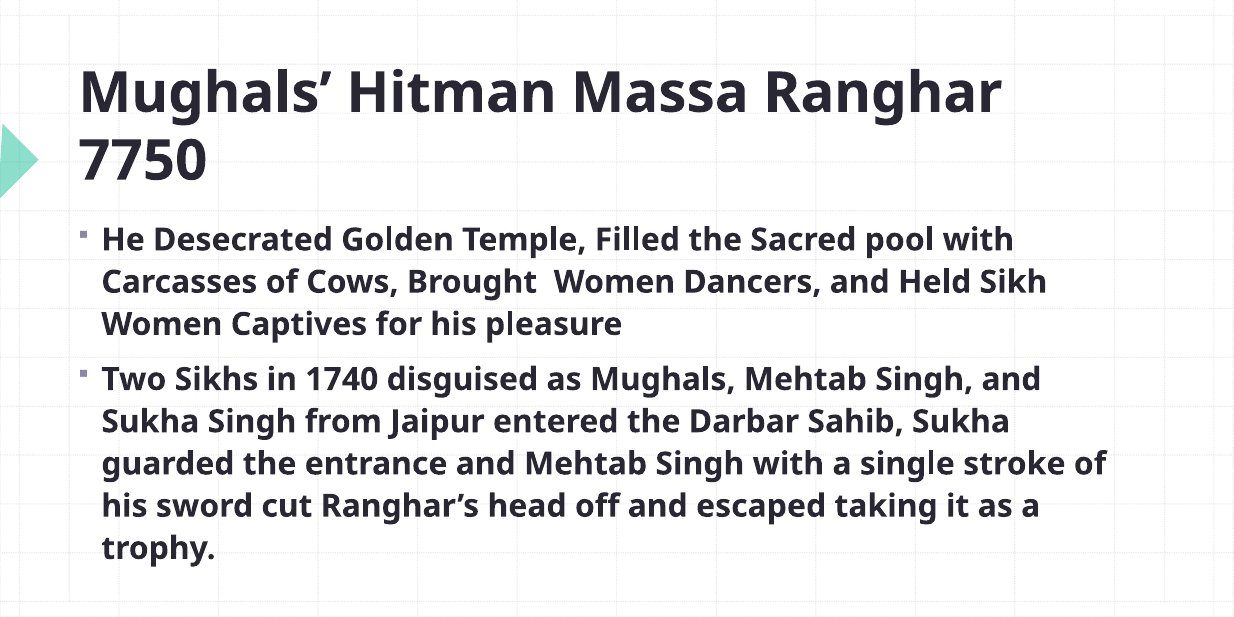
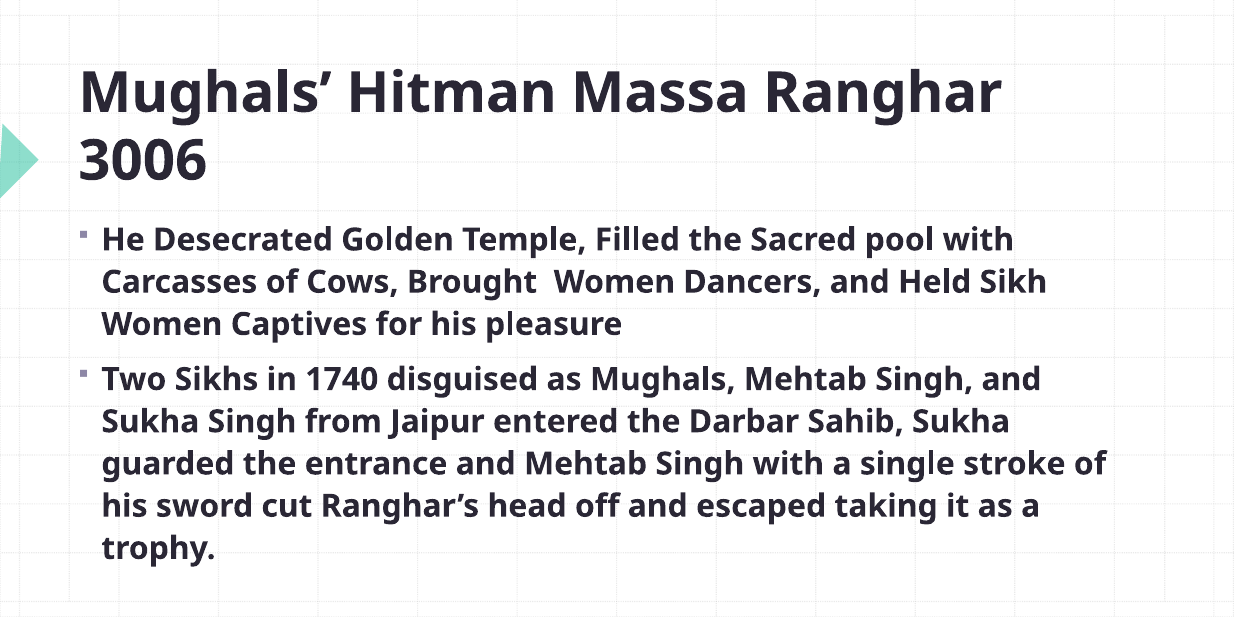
7750: 7750 -> 3006 (143, 161)
